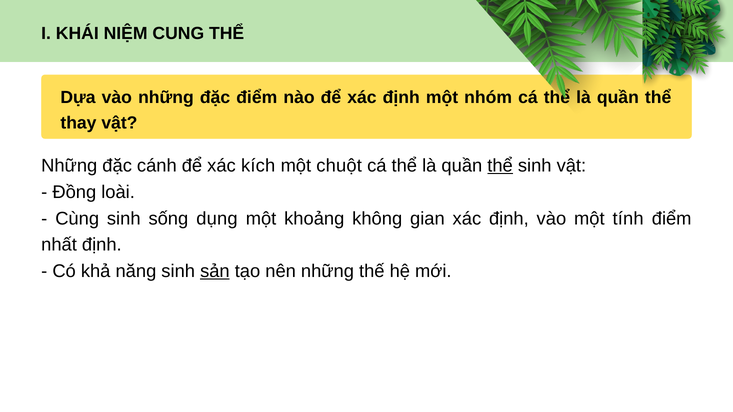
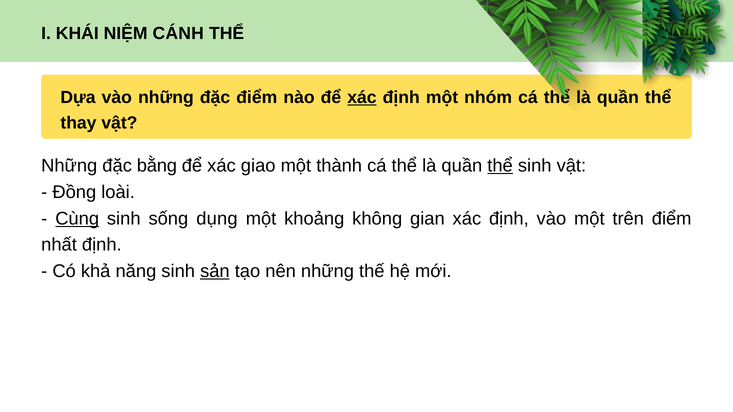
CUNG: CUNG -> CÁNH (178, 34)
xác underline: none -> present (362, 98)
cánh: cánh -> bằng (157, 166)
kích: kích -> giao (258, 166)
chuột: chuột -> thành (339, 166)
Cùng underline: none -> present (77, 219)
tính: tính -> trên (628, 219)
